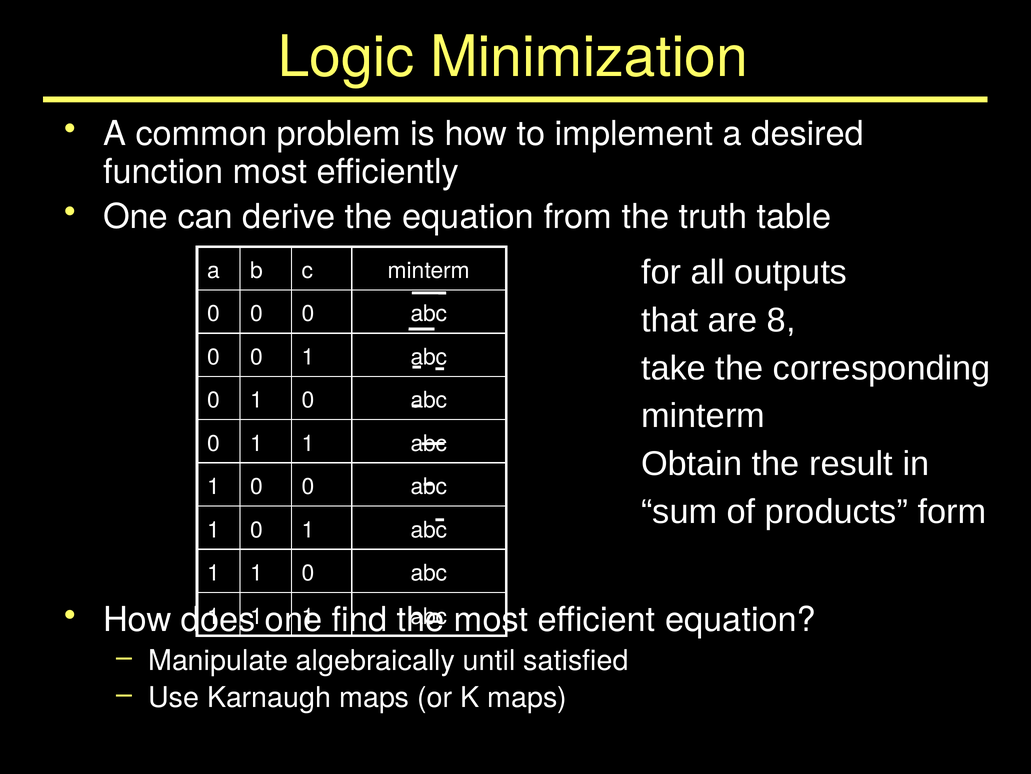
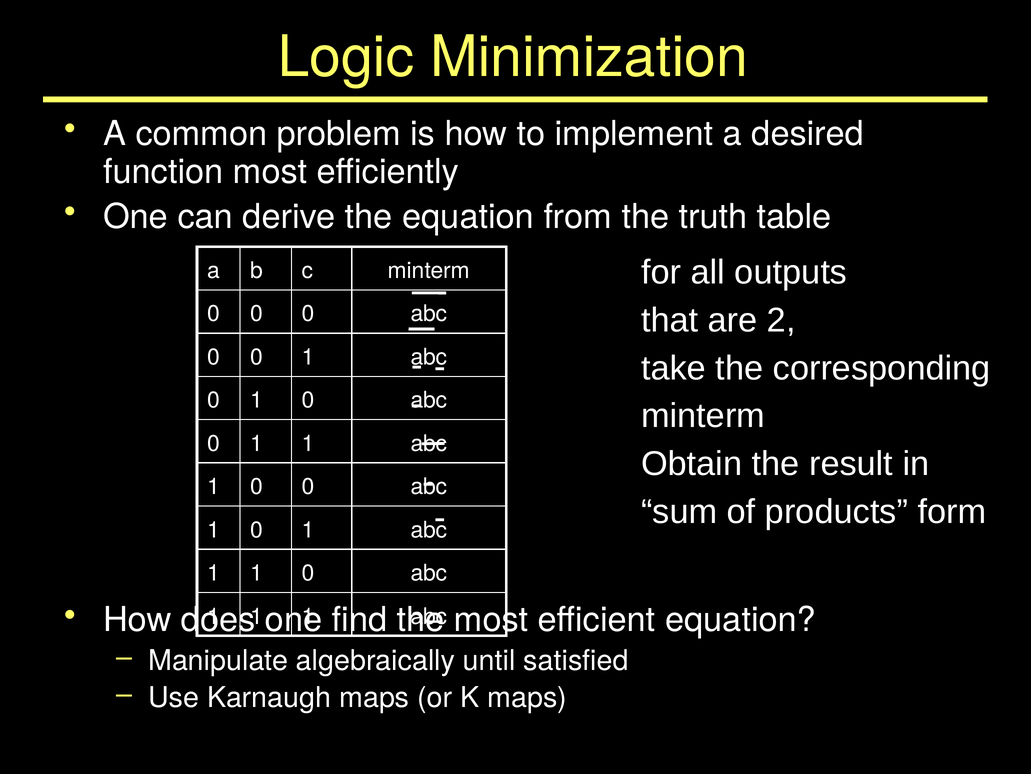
8: 8 -> 2 (781, 320)
